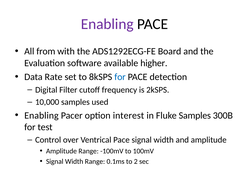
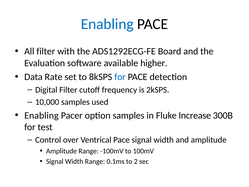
Enabling colour: purple -> blue (107, 24)
All from: from -> filter (46, 51)
option interest: interest -> samples (129, 115)
Fluke Samples: Samples -> Increase (195, 115)
